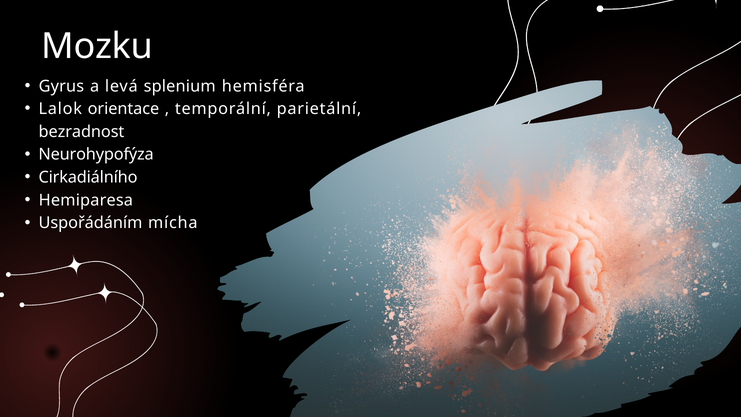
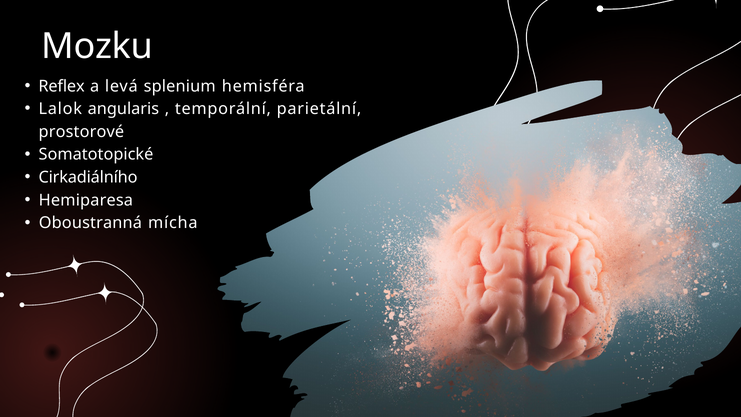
Gyrus: Gyrus -> Reflex (62, 86)
orientace: orientace -> angularis (123, 109)
bezradnost: bezradnost -> prostorové (81, 132)
Neurohypofýza: Neurohypofýza -> Somatotopické (96, 155)
Uspořádáním: Uspořádáním -> Oboustranná (90, 223)
